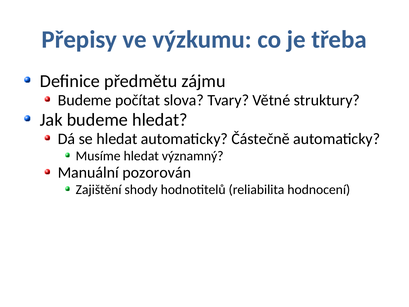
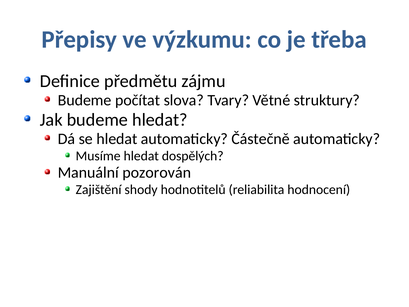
významný: významný -> dospělých (193, 156)
